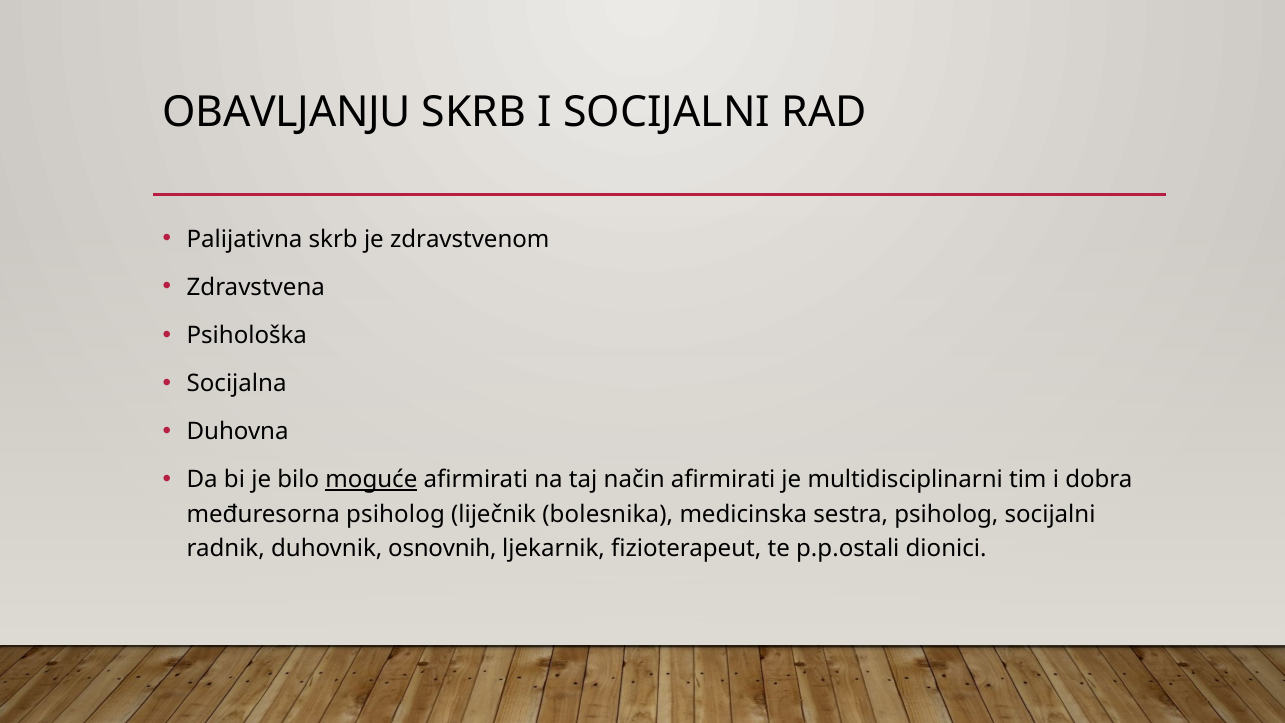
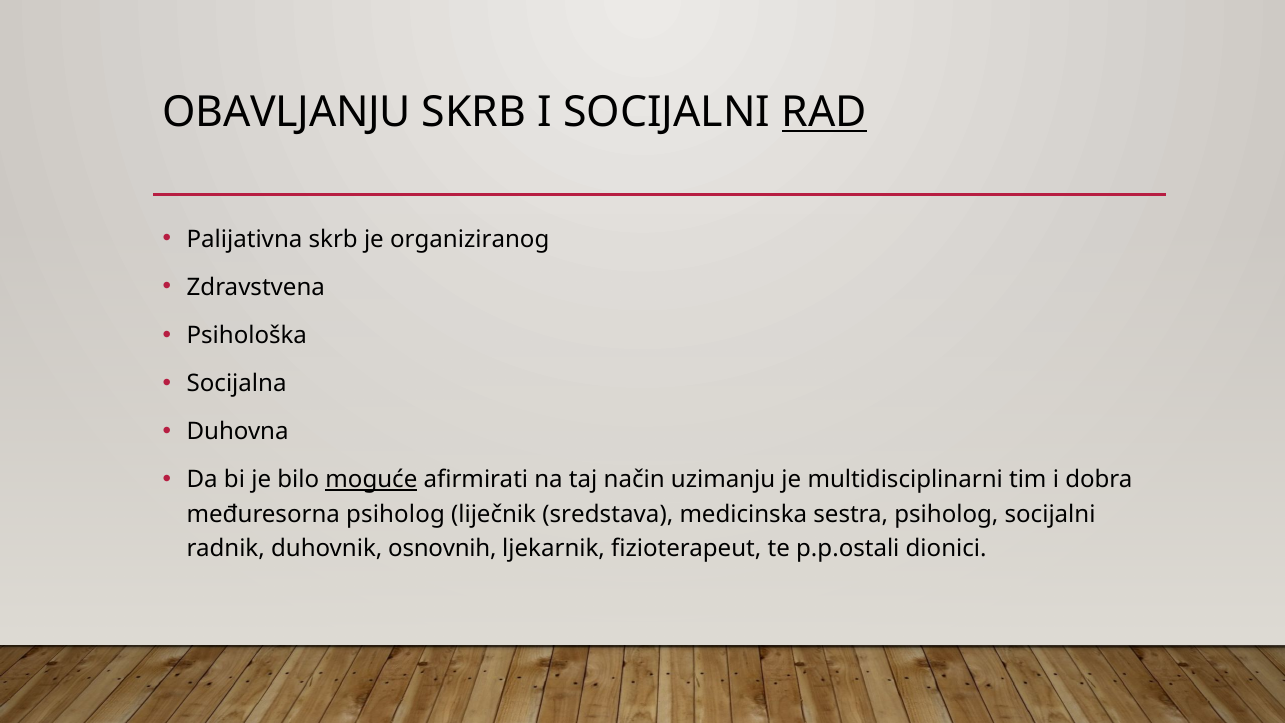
RAD underline: none -> present (824, 113)
zdravstvenom: zdravstvenom -> organiziranog (470, 239)
način afirmirati: afirmirati -> uzimanju (723, 480)
bolesnika: bolesnika -> sredstava (608, 514)
